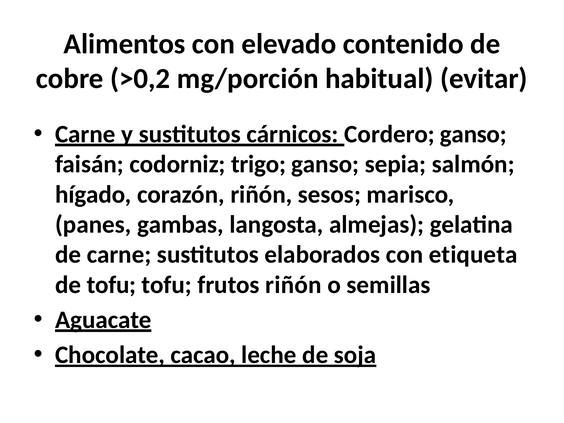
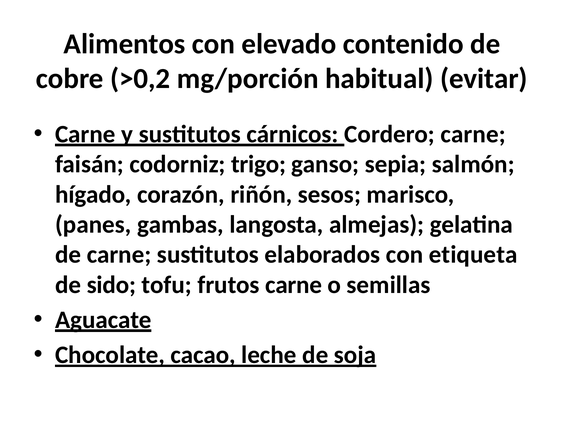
Cordero ganso: ganso -> carne (473, 134)
de tofu: tofu -> sido (111, 285)
frutos riñón: riñón -> carne (294, 285)
